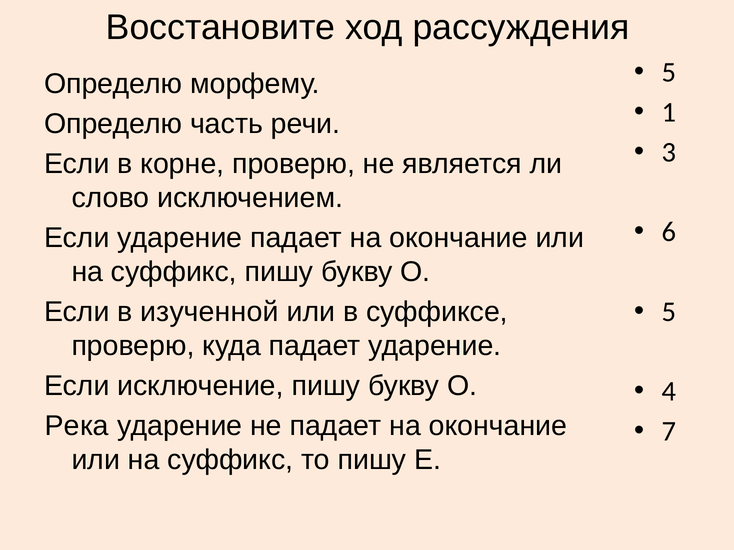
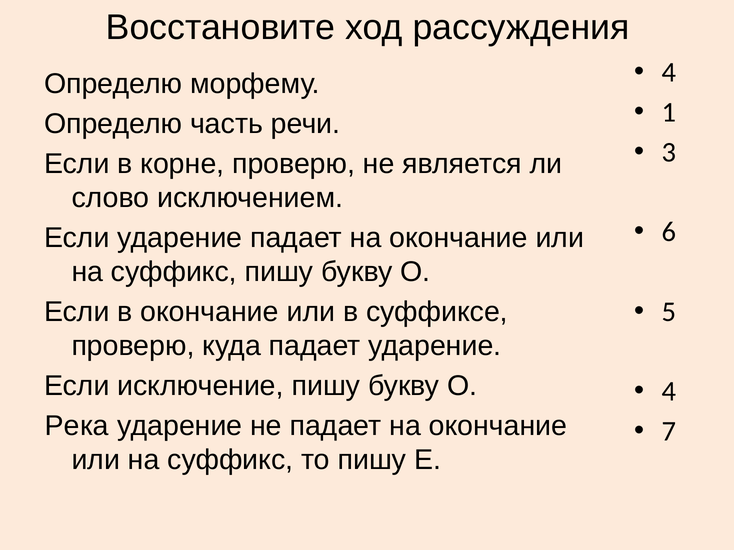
5: 5 -> 4 (669, 73)
в изученной: изученной -> окончание (210, 312)
